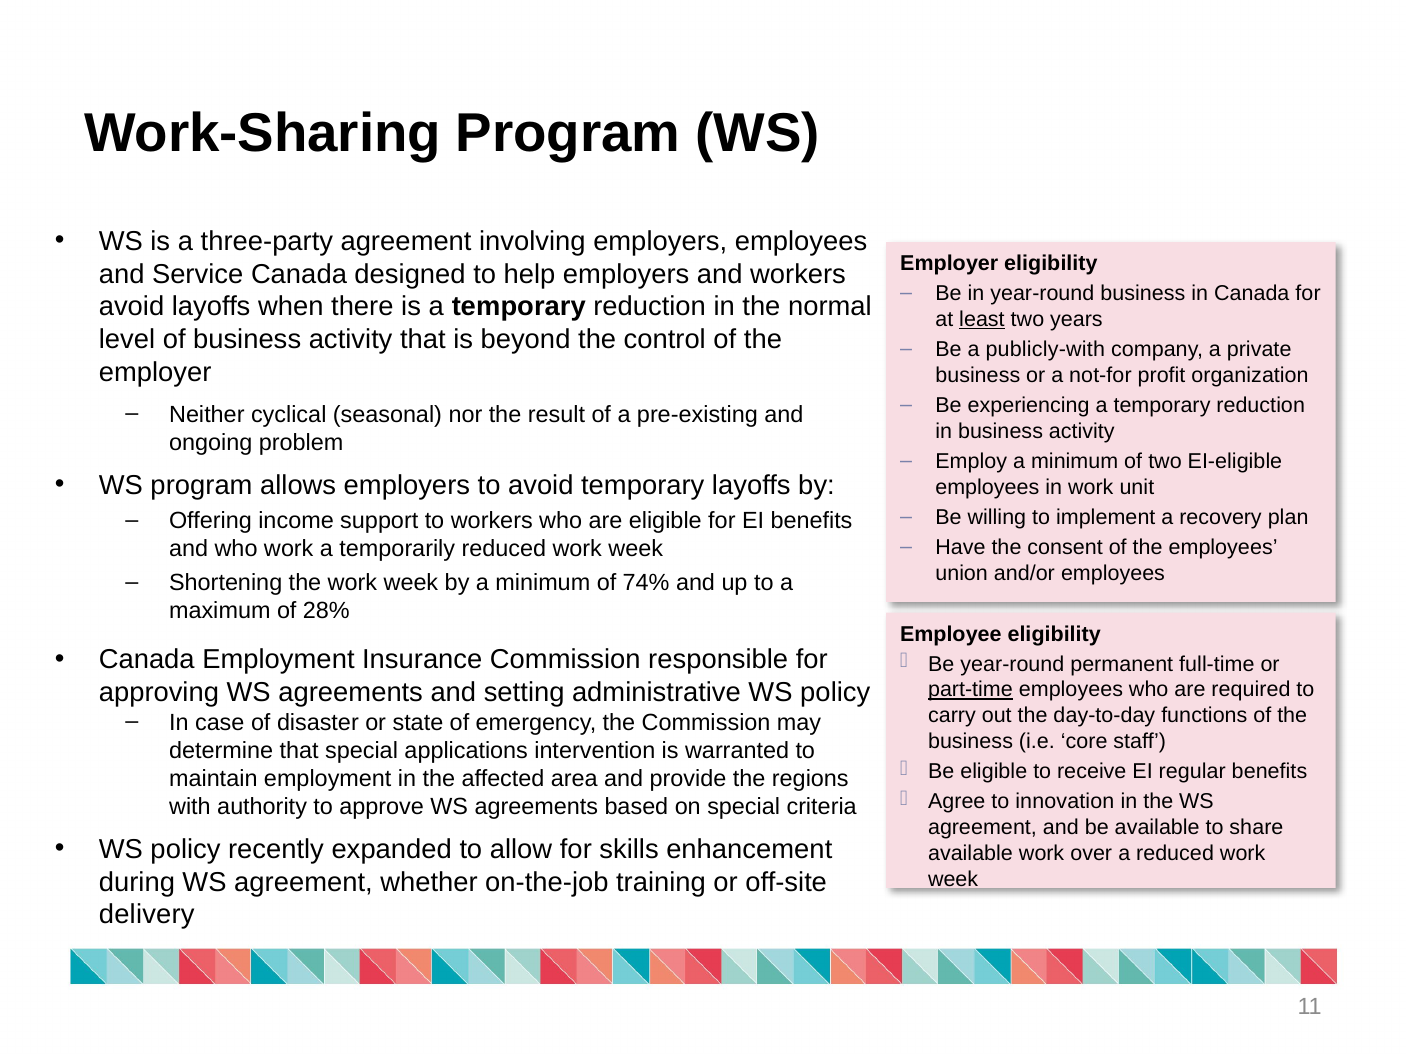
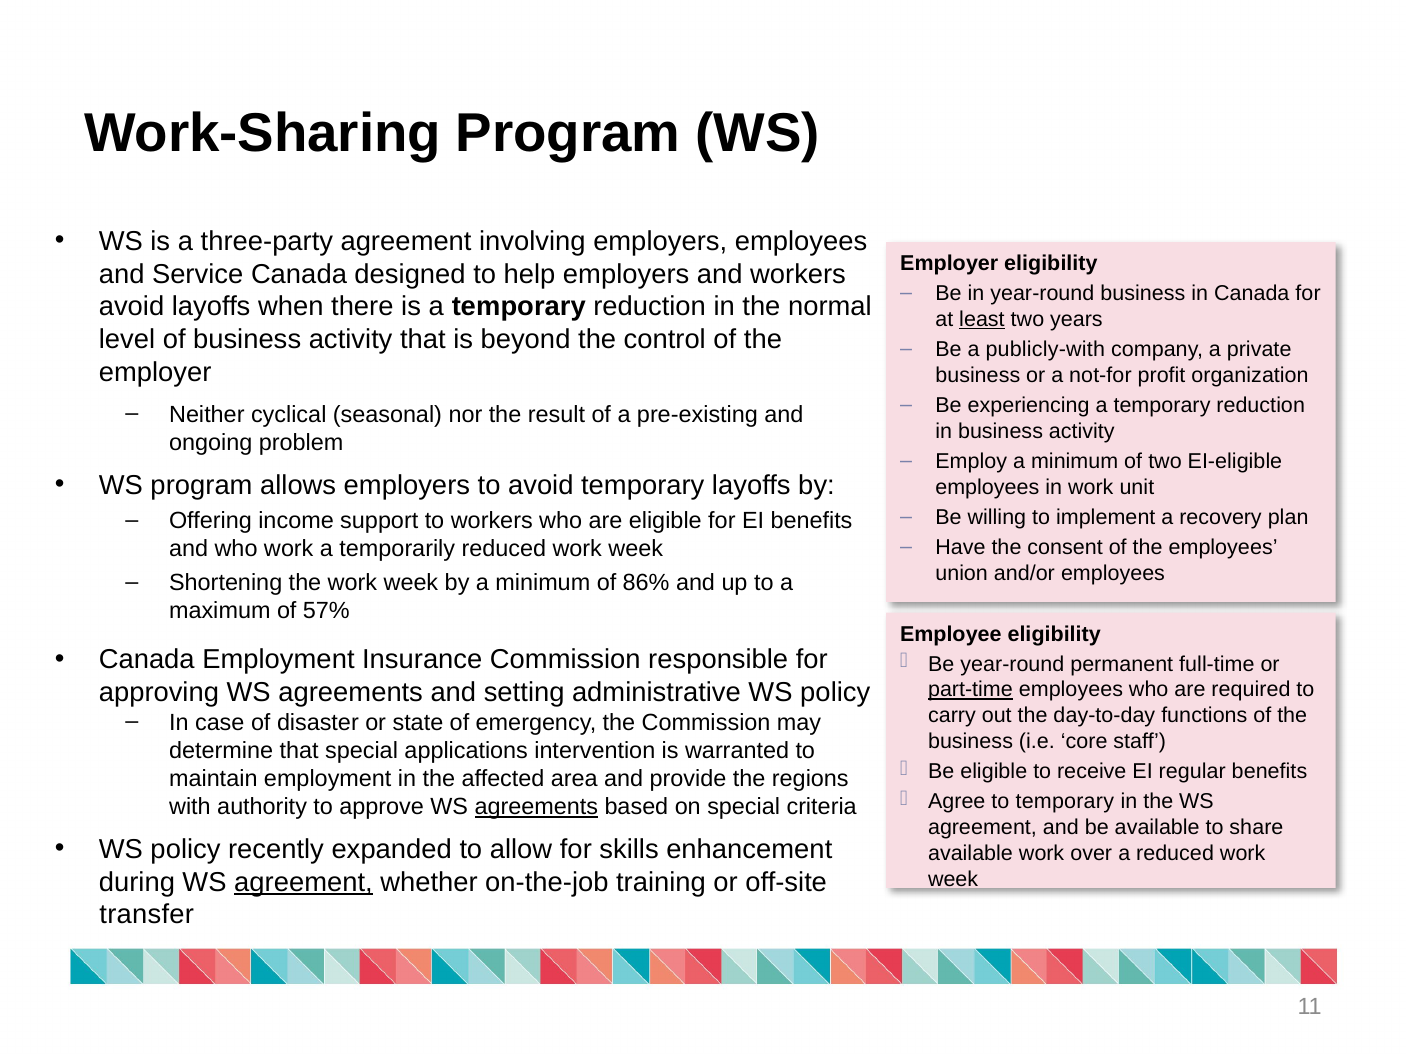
74%: 74% -> 86% (646, 583)
28%: 28% -> 57% (326, 612)
to innovation: innovation -> temporary (1065, 802)
agreements underline: none -> present (536, 807)
agreement underline: none -> present (303, 882)
delivery: delivery -> transfer (147, 915)
